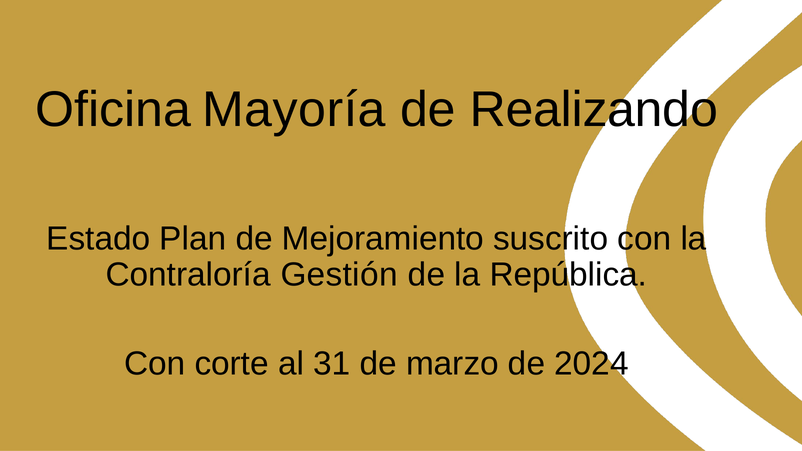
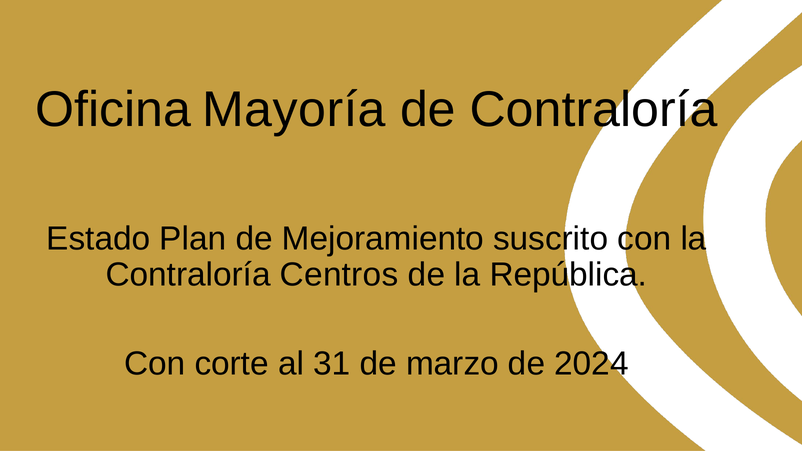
de Realizando: Realizando -> Contraloría (594, 110)
Gestión: Gestión -> Centros (339, 275)
